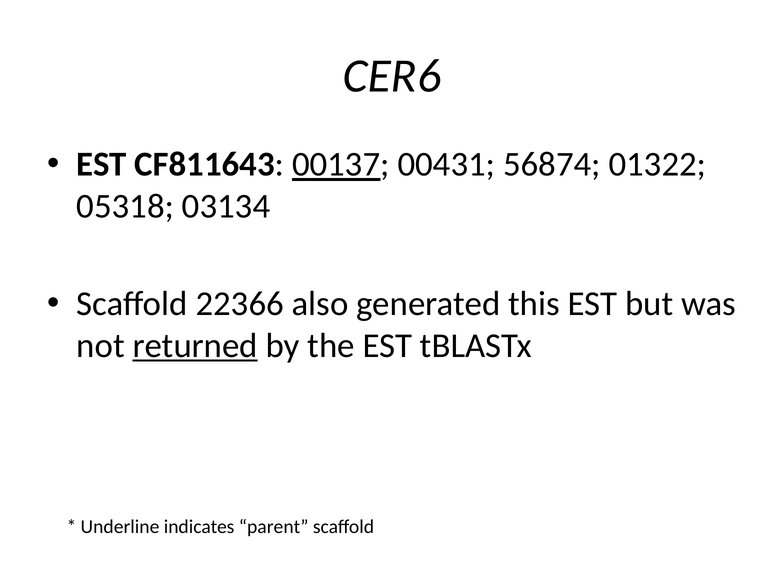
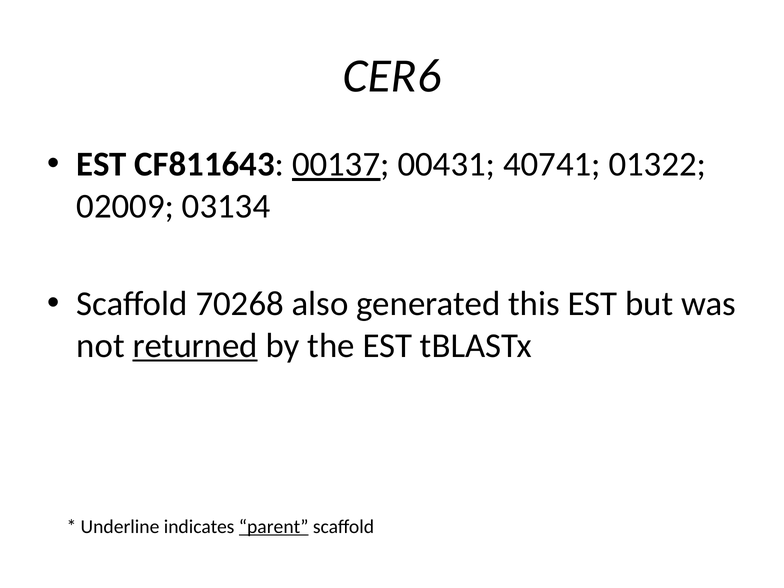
56874: 56874 -> 40741 (552, 164)
05318: 05318 -> 02009 (125, 206)
22366: 22366 -> 70268 (240, 304)
parent underline: none -> present (274, 527)
